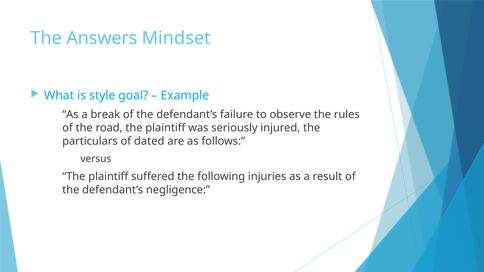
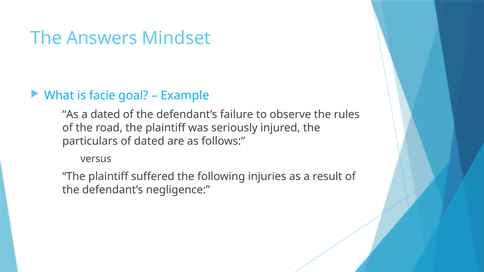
style: style -> facie (102, 96)
a break: break -> dated (105, 115)
